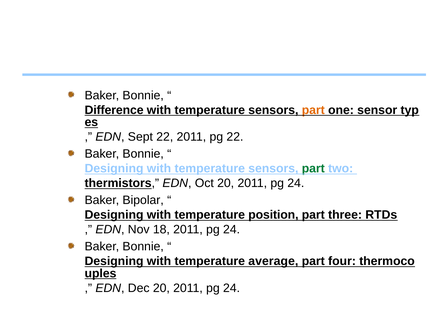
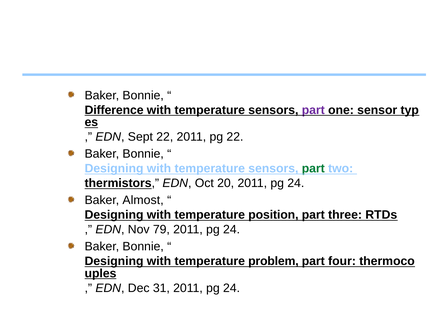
part colour: orange -> purple (313, 110)
Bipolar: Bipolar -> Almost (143, 200)
18: 18 -> 79 (161, 229)
average: average -> problem (273, 261)
Dec 20: 20 -> 31 (161, 288)
